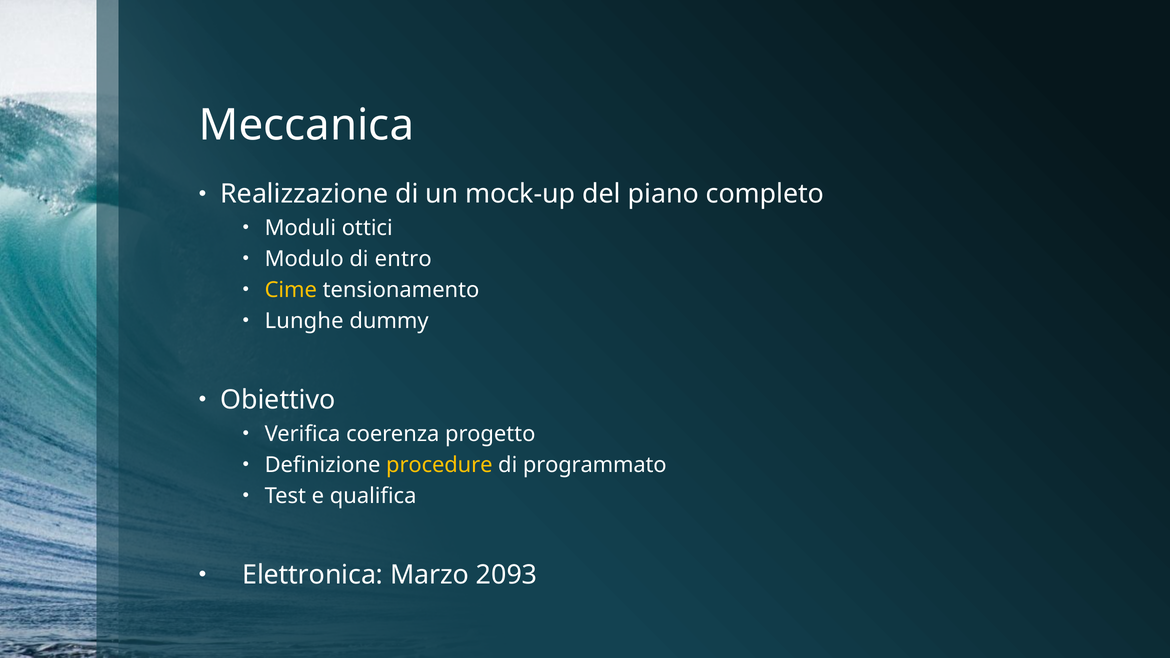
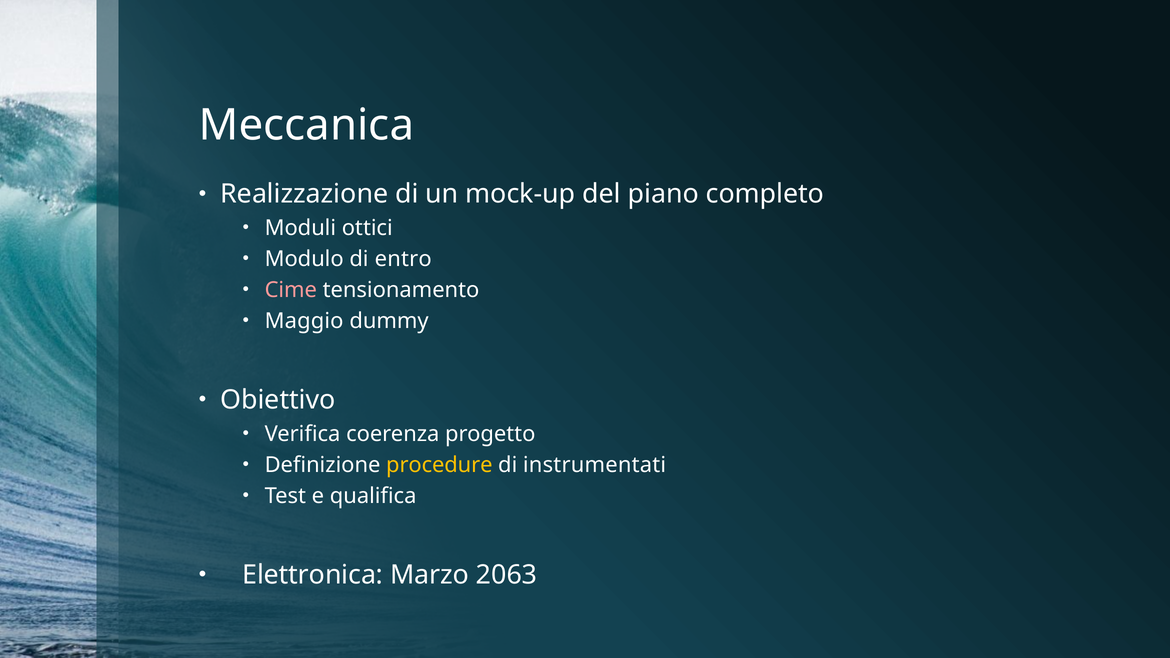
Cime colour: yellow -> pink (291, 290)
Lunghe: Lunghe -> Maggio (304, 321)
programmato: programmato -> instrumentati (595, 465)
2093: 2093 -> 2063 (507, 575)
